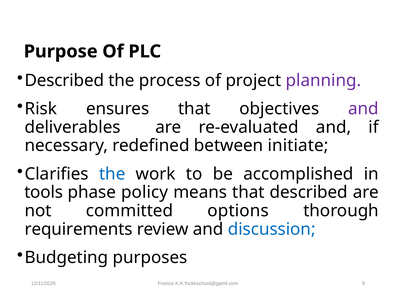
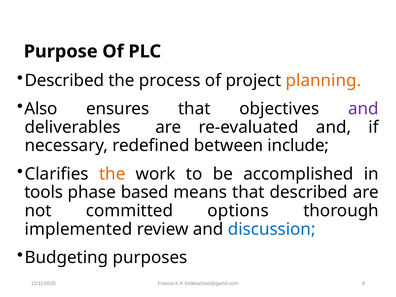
planning colour: purple -> orange (323, 80)
Risk: Risk -> Also (41, 109)
initiate: initiate -> include (298, 146)
the colour: blue -> orange (112, 174)
policy: policy -> based (145, 192)
requirements: requirements -> implemented (78, 229)
